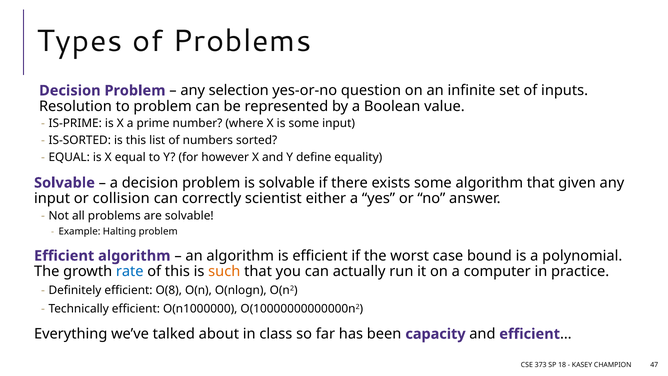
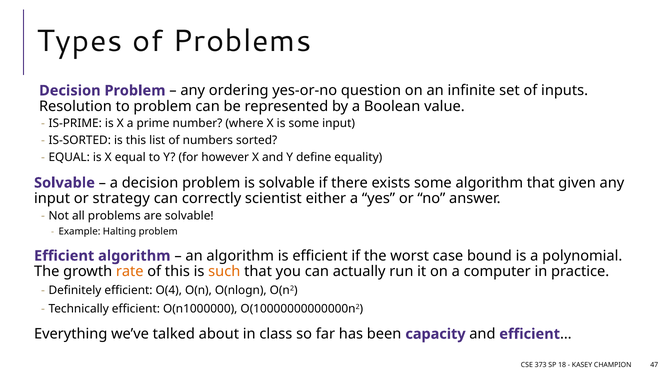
selection: selection -> ordering (239, 91)
collision: collision -> strategy (121, 198)
rate colour: blue -> orange (130, 271)
O(8: O(8 -> O(4 (169, 290)
